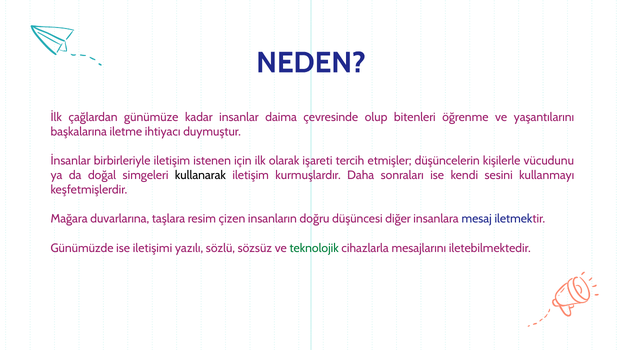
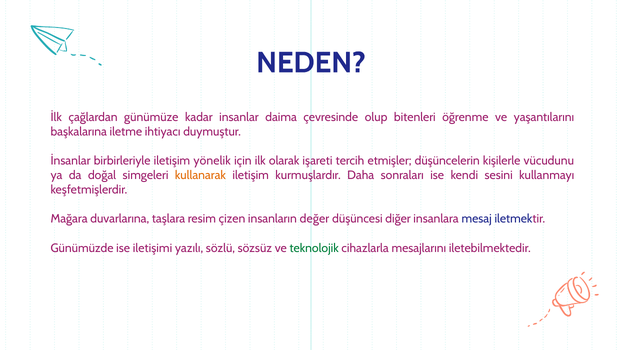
istenen: istenen -> yönelik (212, 161)
kullanarak colour: black -> orange (200, 175)
doğru: doğru -> değer (314, 219)
